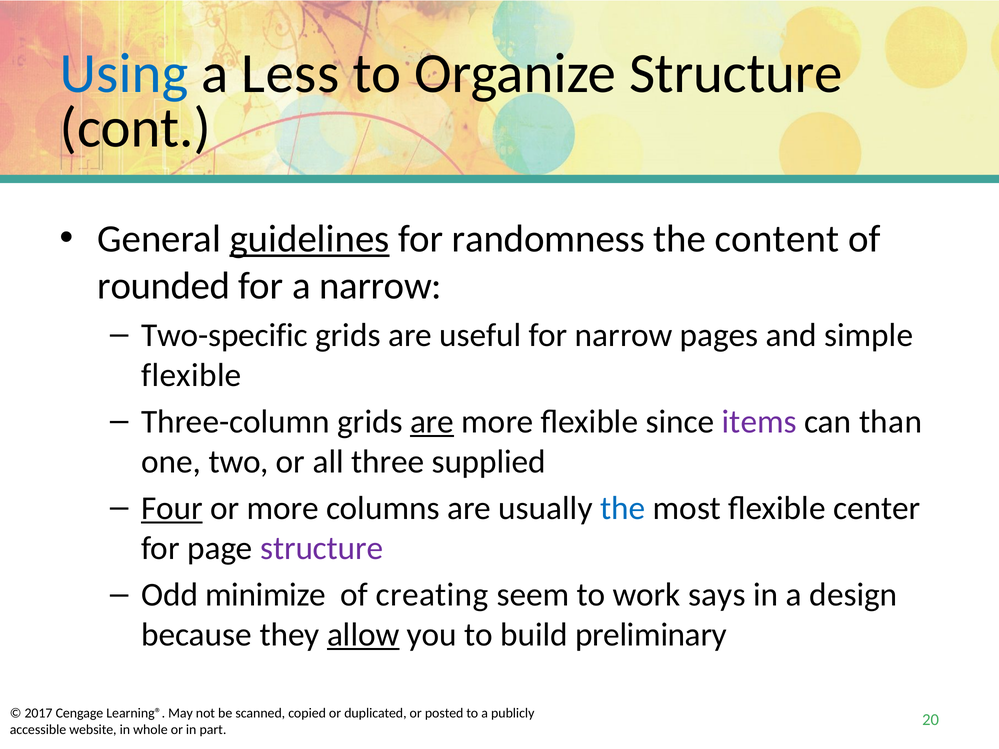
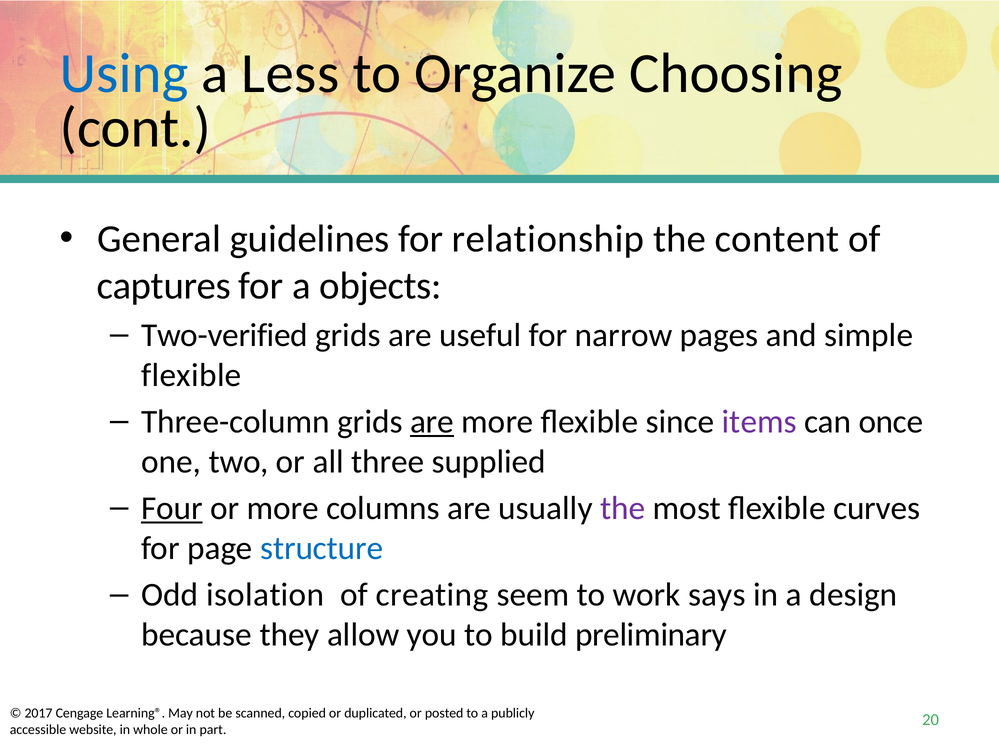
Organize Structure: Structure -> Choosing (736, 74)
guidelines underline: present -> none (310, 239)
randomness: randomness -> relationship (548, 239)
rounded: rounded -> captures (164, 286)
a narrow: narrow -> objects (381, 286)
Two-specific: Two-specific -> Two-verified (225, 335)
than: than -> once (891, 422)
the colour: blue -> purple (623, 509)
center: center -> curves (877, 509)
structure colour: purple -> blue (322, 548)
minimize: minimize -> isolation (265, 595)
allow underline: present -> none (363, 635)
